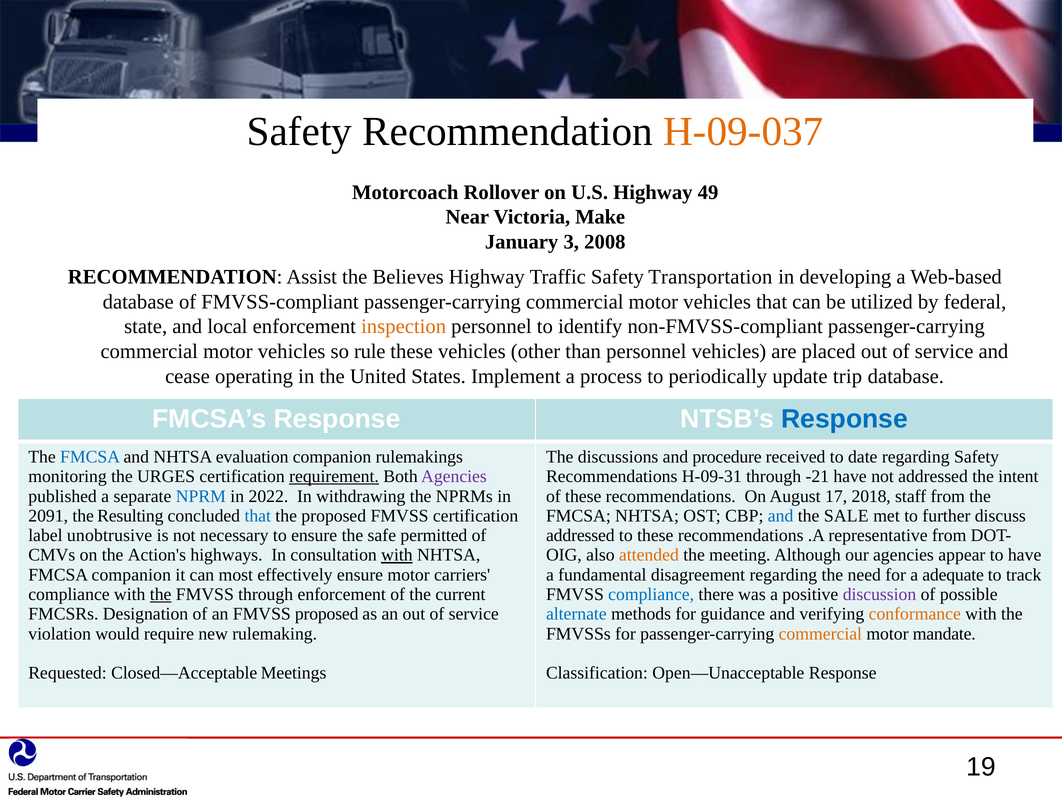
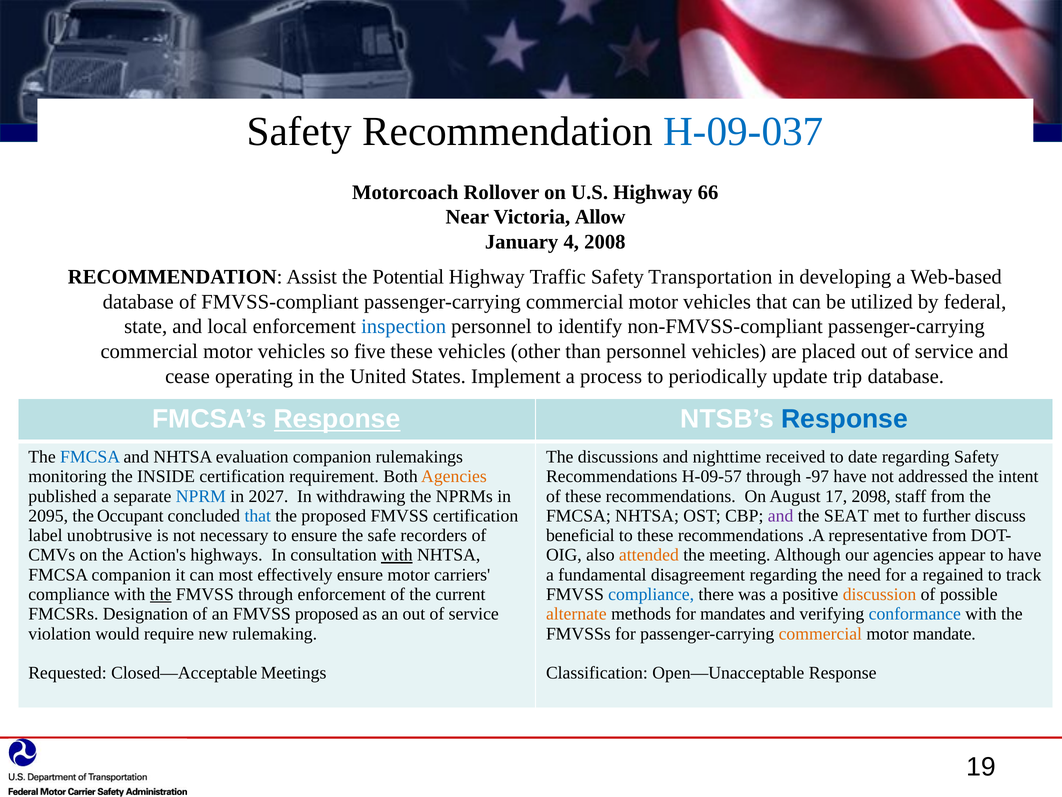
H-09-037 colour: orange -> blue (743, 132)
49: 49 -> 66 (708, 192)
Make: Make -> Allow (600, 217)
3: 3 -> 4 (571, 242)
Believes: Believes -> Potential (408, 277)
inspection colour: orange -> blue (404, 326)
rule: rule -> five (370, 351)
Response underline: none -> present (337, 419)
procedure: procedure -> nighttime (727, 457)
URGES: URGES -> INSIDE (166, 476)
requirement underline: present -> none (334, 476)
Agencies colour: purple -> orange (454, 476)
H-09-31: H-09-31 -> H-09-57 (712, 476)
-21: -21 -> -97 (817, 476)
2022: 2022 -> 2027 (268, 496)
2018: 2018 -> 2098 (871, 496)
2091: 2091 -> 2095 (48, 516)
Resulting: Resulting -> Occupant (130, 516)
and colour: blue -> purple (781, 516)
SALE: SALE -> SEAT (846, 516)
permitted: permitted -> recorders (434, 535)
addressed: addressed -> beneficial (580, 535)
adequate: adequate -> regained (953, 574)
discussion colour: purple -> orange (880, 594)
alternate colour: blue -> orange (576, 614)
guidance: guidance -> mandates (733, 614)
conformance colour: orange -> blue (915, 614)
